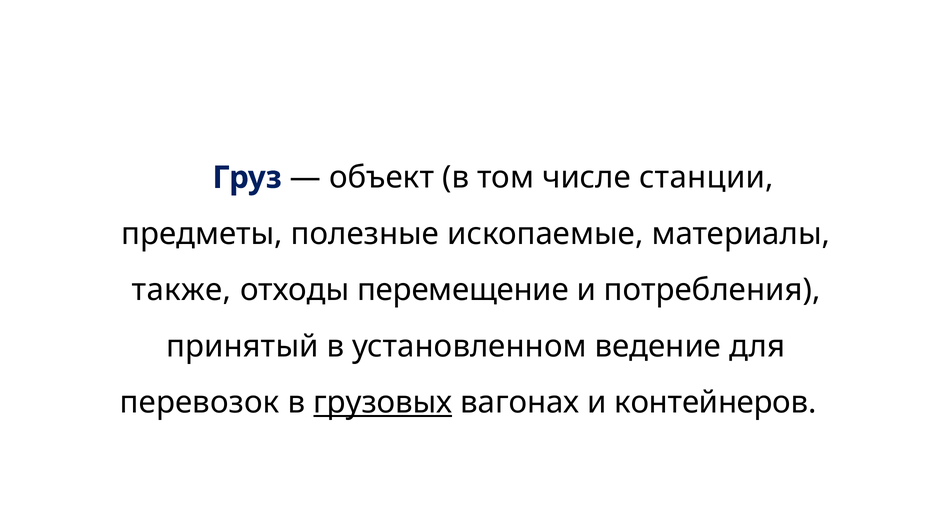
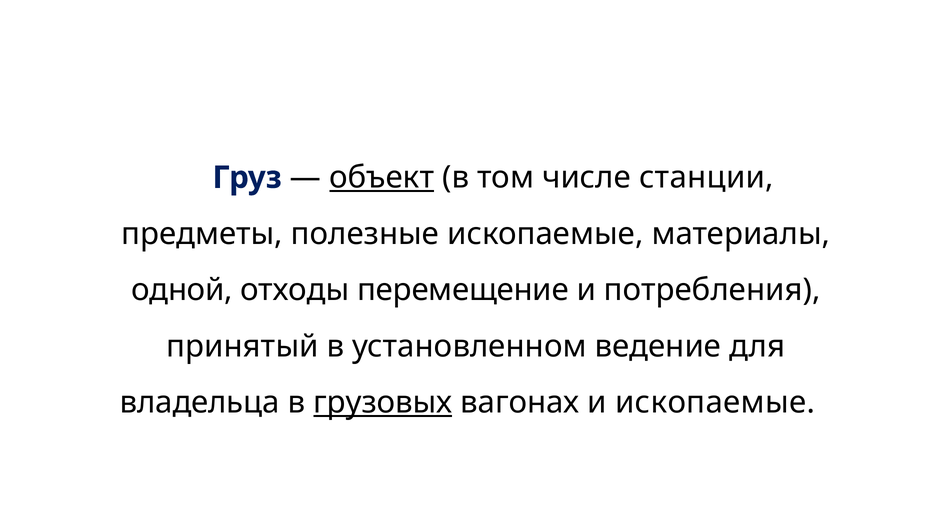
объект underline: none -> present (382, 178)
также: также -> одной (182, 290)
перевозок: перевозок -> владельца (200, 403)
и контейнеров: контейнеров -> ископаемые (715, 403)
